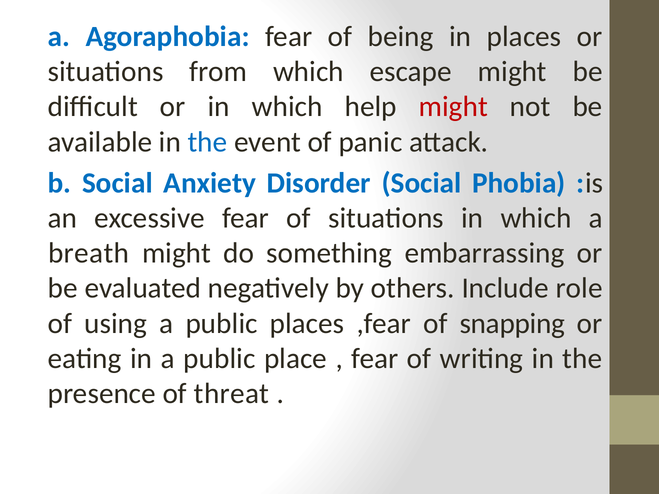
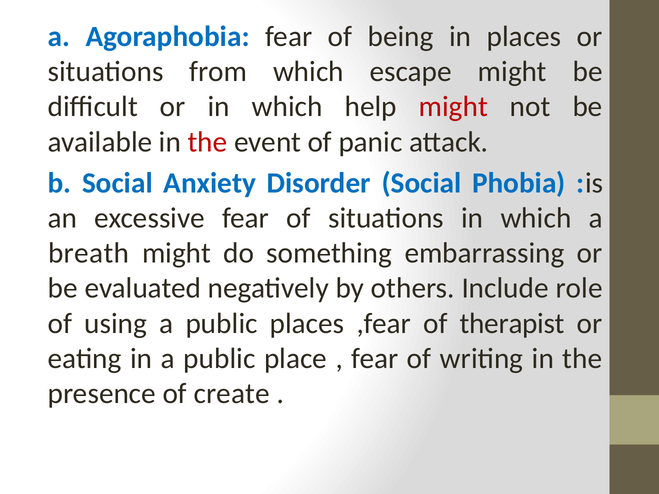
the colour: blue -> red (208, 142)
snapping: snapping -> therapist (512, 324)
threat: threat -> create (232, 394)
